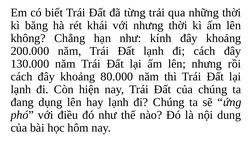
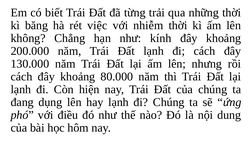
khái: khái -> việc (97, 26)
với nhưng: nhưng -> nhiễm (148, 26)
